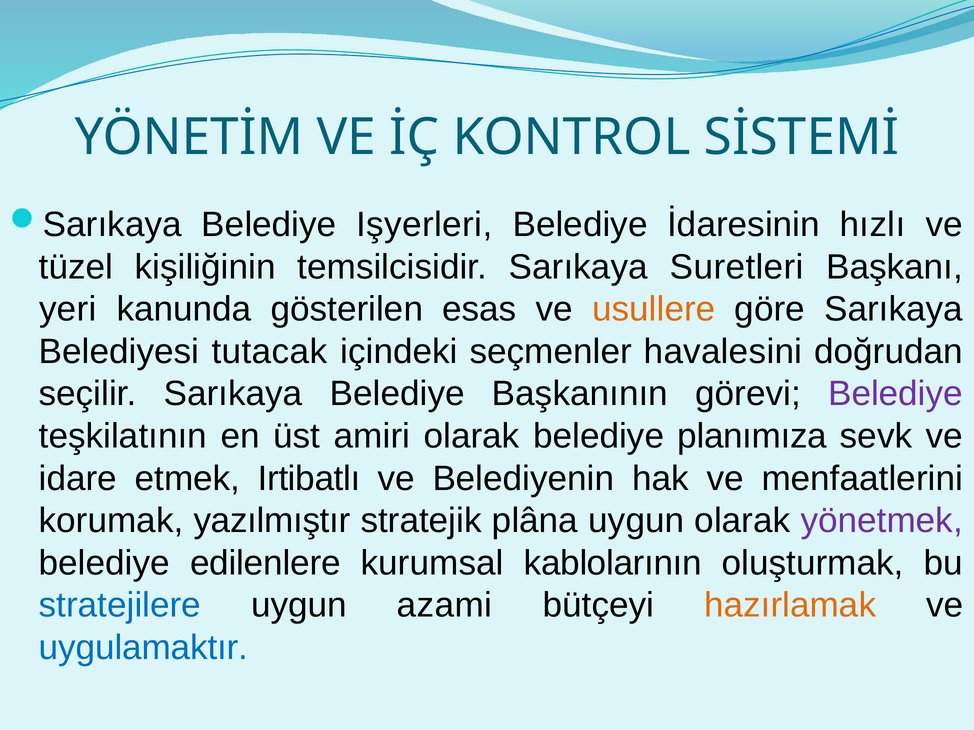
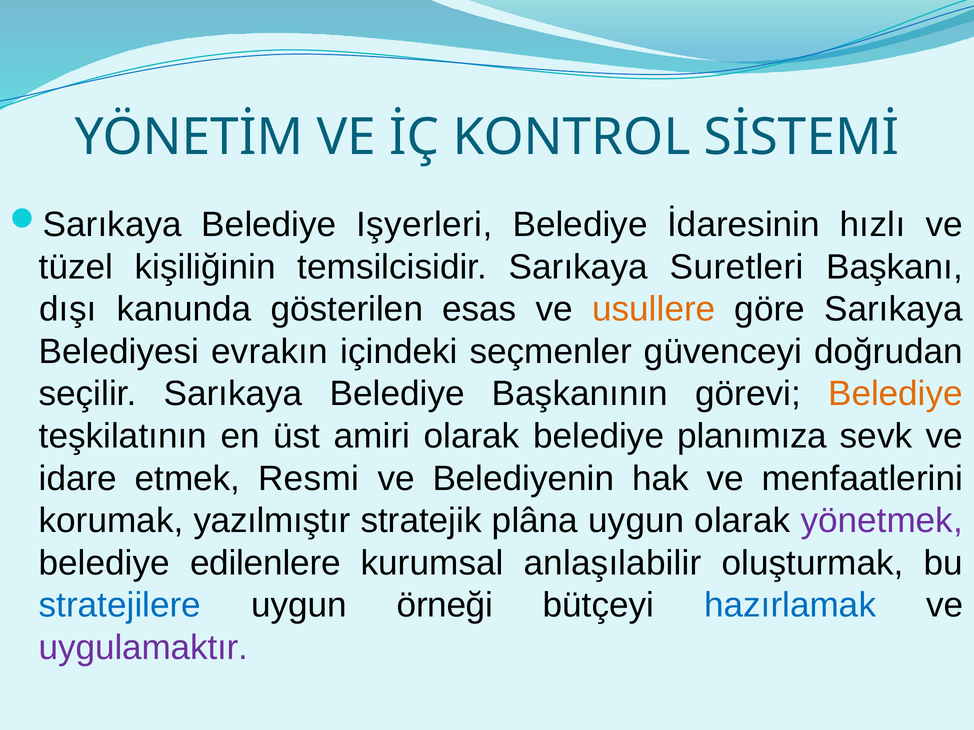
yeri: yeri -> dışı (68, 310)
tutacak: tutacak -> evrakın (270, 352)
havalesini: havalesini -> güvenceyi (723, 352)
Belediye colour: purple -> orange (896, 394)
Irtibatlı: Irtibatlı -> Resmi (309, 479)
kablolarının: kablolarının -> anlaşılabilir (613, 563)
azami: azami -> örneği (445, 606)
hazırlamak colour: orange -> blue (790, 606)
uygulamaktır colour: blue -> purple (143, 648)
